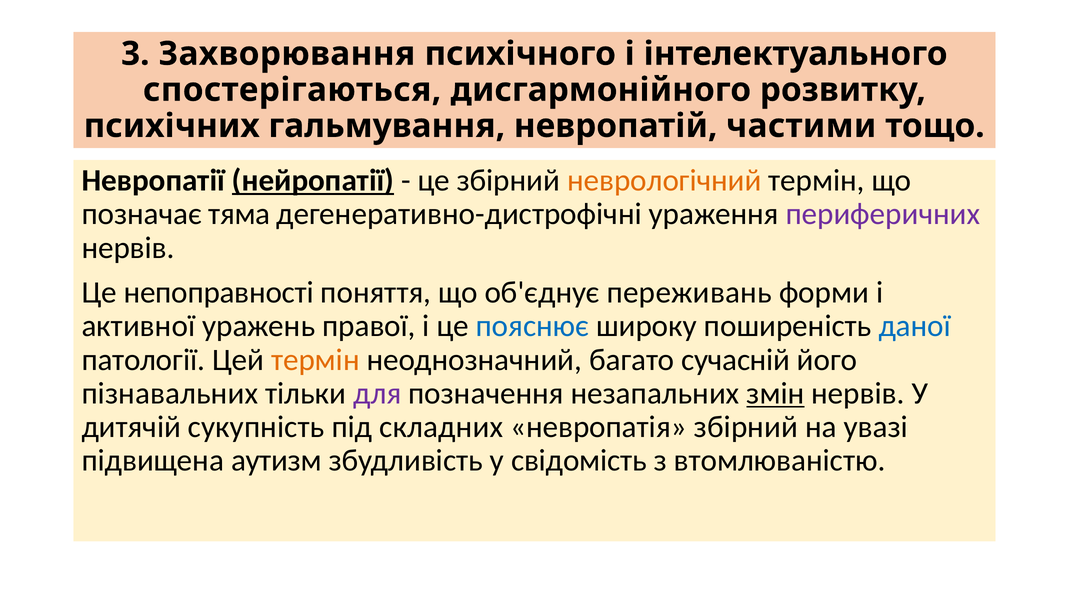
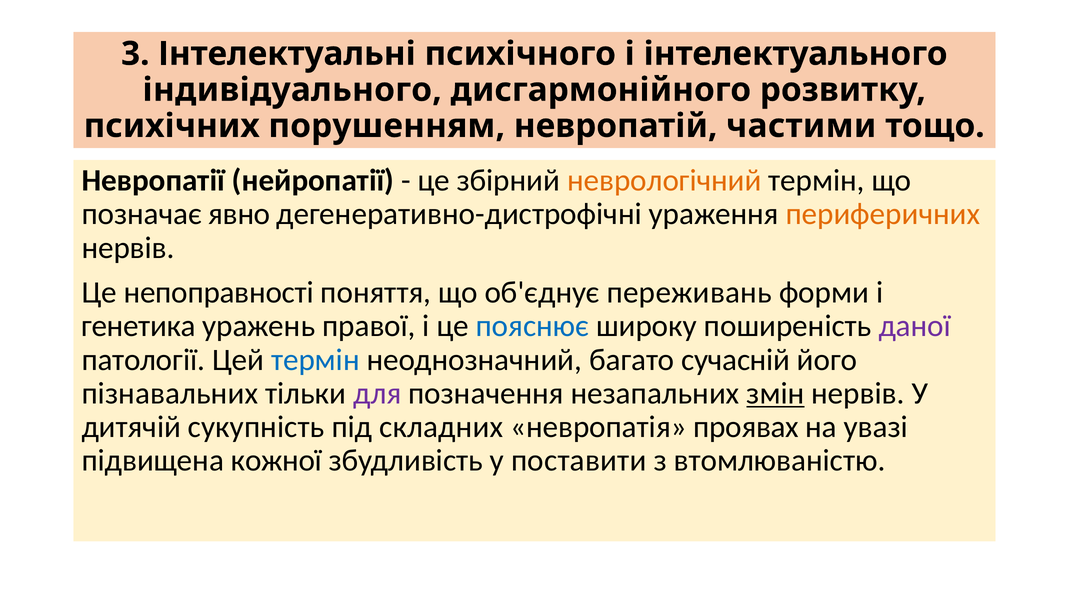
Захворювання: Захворювання -> Інтелектуальні (287, 54)
спостерігаються: спостерігаються -> індивідуального (292, 90)
гальмування: гальмування -> порушенням (387, 126)
нейропатії underline: present -> none (313, 181)
тяма: тяма -> явно (239, 214)
периферичних colour: purple -> orange (883, 214)
активної: активної -> генетика (138, 326)
даної colour: blue -> purple (915, 326)
термін colour: orange -> blue (315, 360)
невропатія збірний: збірний -> проявах (746, 427)
аутизм: аутизм -> кожної (276, 461)
свідомість: свідомість -> поставити (579, 461)
